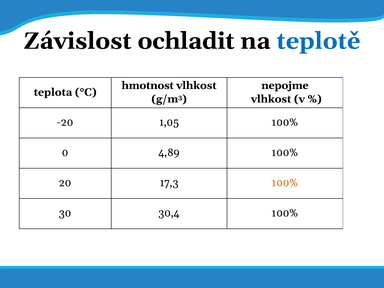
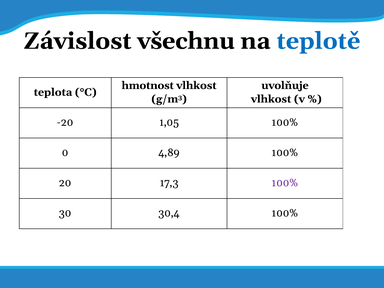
ochladit: ochladit -> všechnu (186, 41)
nepojme: nepojme -> uvolňuje (285, 85)
100% colour: orange -> purple (285, 183)
